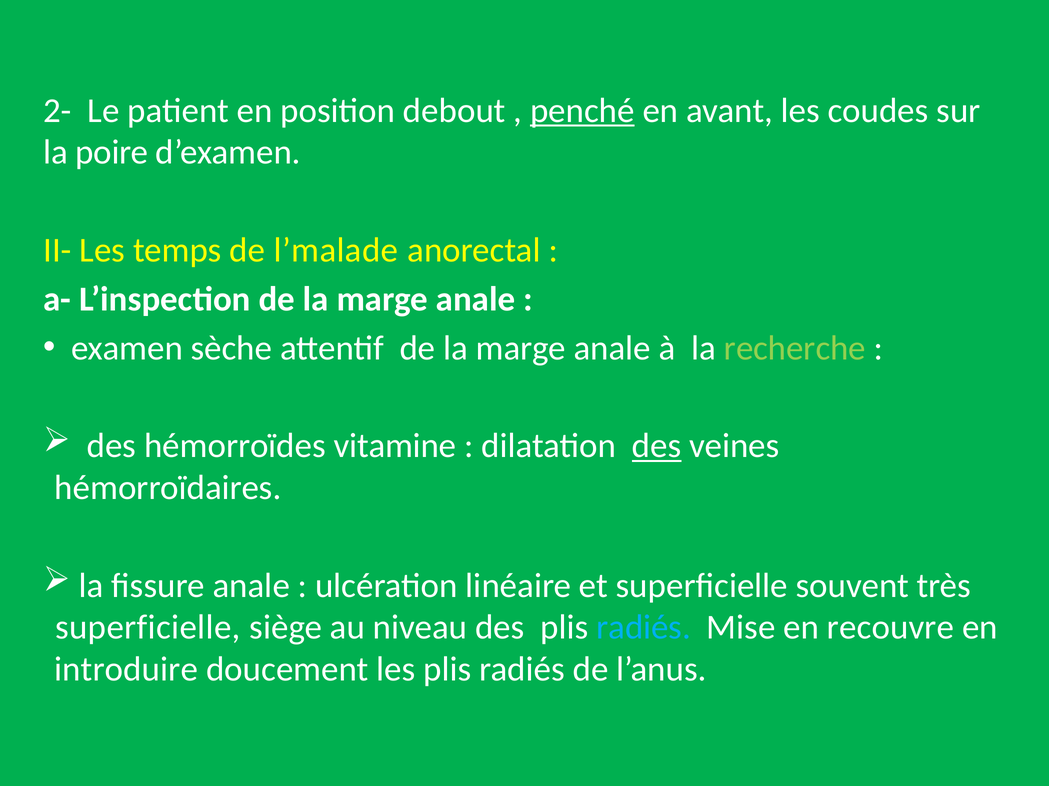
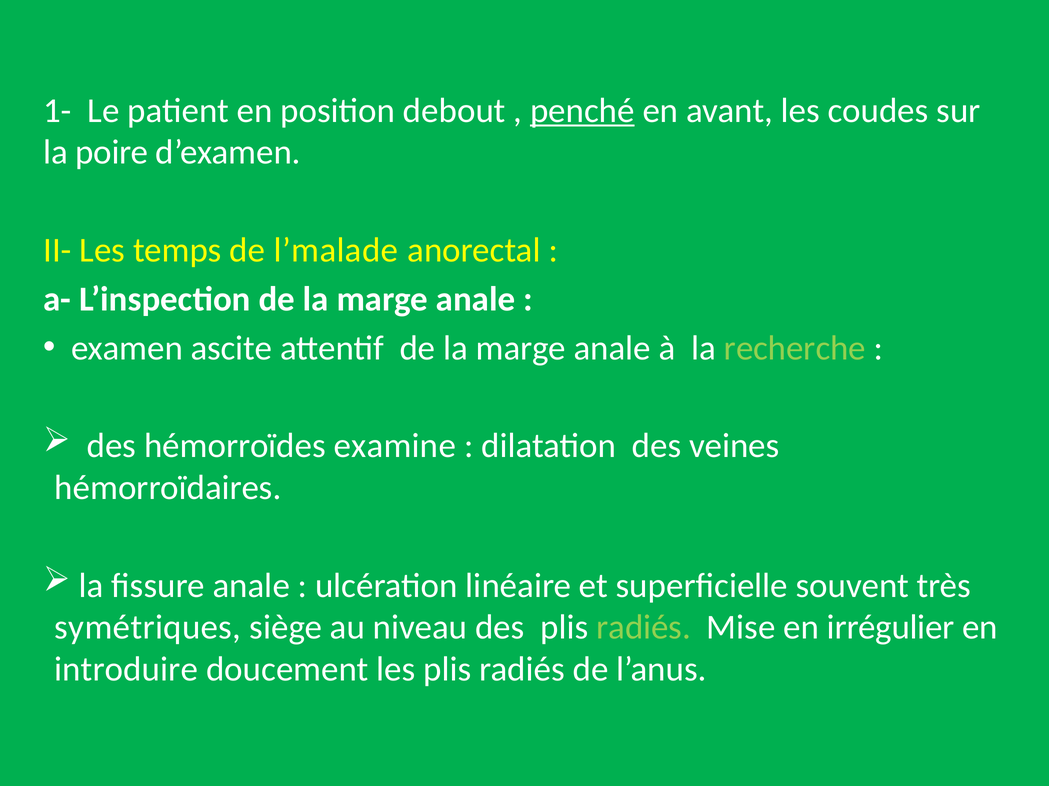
2-: 2- -> 1- (57, 111)
sèche: sèche -> ascite (232, 348)
vitamine: vitamine -> examine (395, 446)
des underline: present -> none (657, 446)
superficielle: superficielle -> symétriques (148, 628)
radiés colour: light blue -> light green (644, 628)
recouvre: recouvre -> irrégulier (891, 628)
